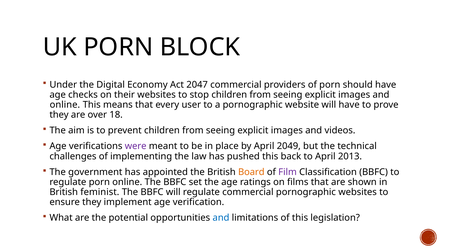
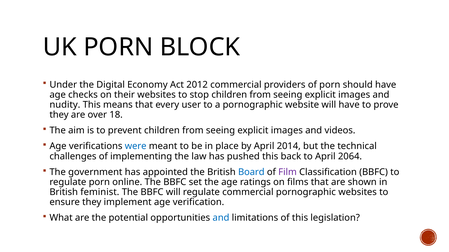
2047: 2047 -> 2012 (197, 85)
online: online -> nudity (65, 105)
were colour: purple -> blue (136, 147)
2049: 2049 -> 2014 (289, 147)
2013: 2013 -> 2064 (350, 157)
Board colour: orange -> blue (251, 172)
